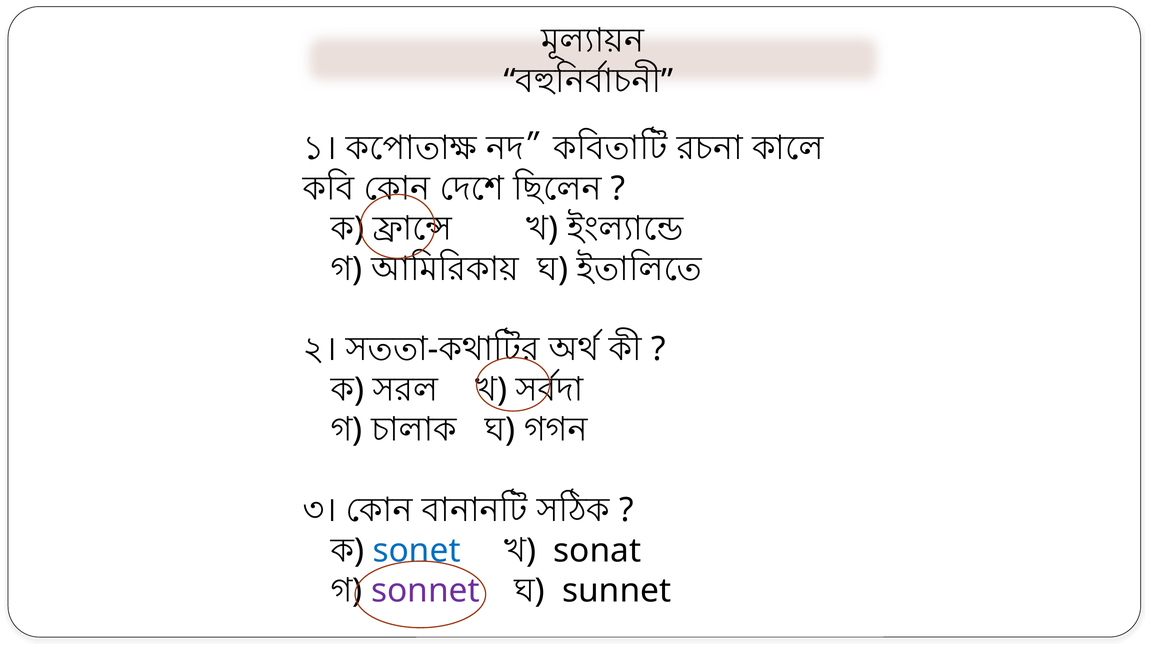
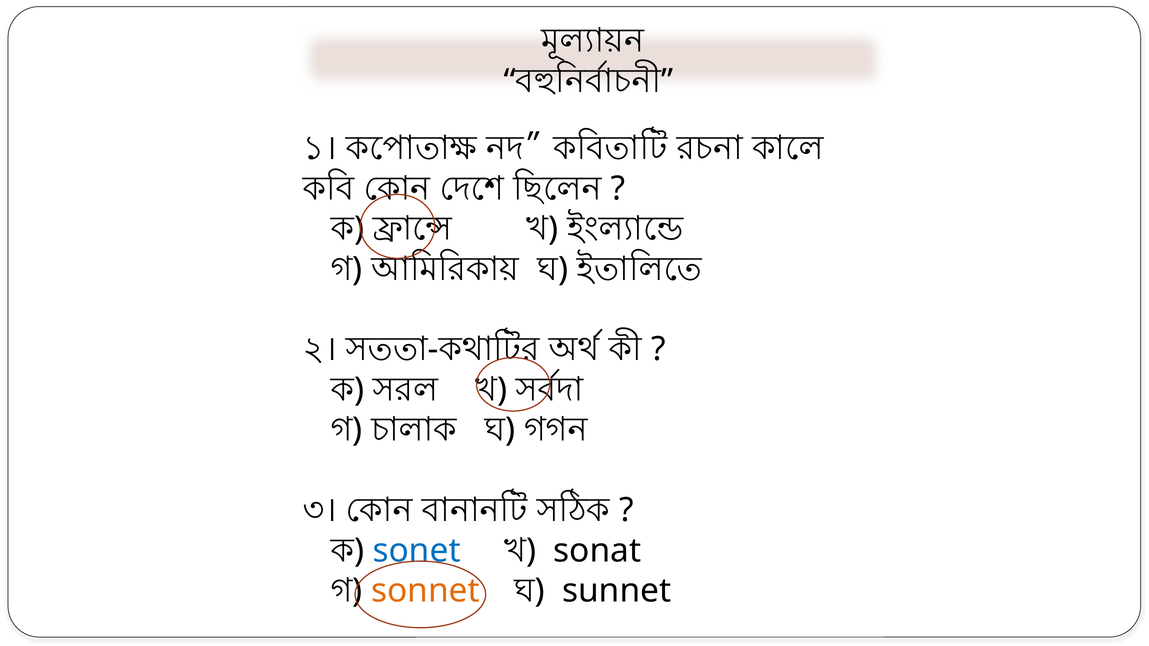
sonnet colour: purple -> orange (425, 591)
